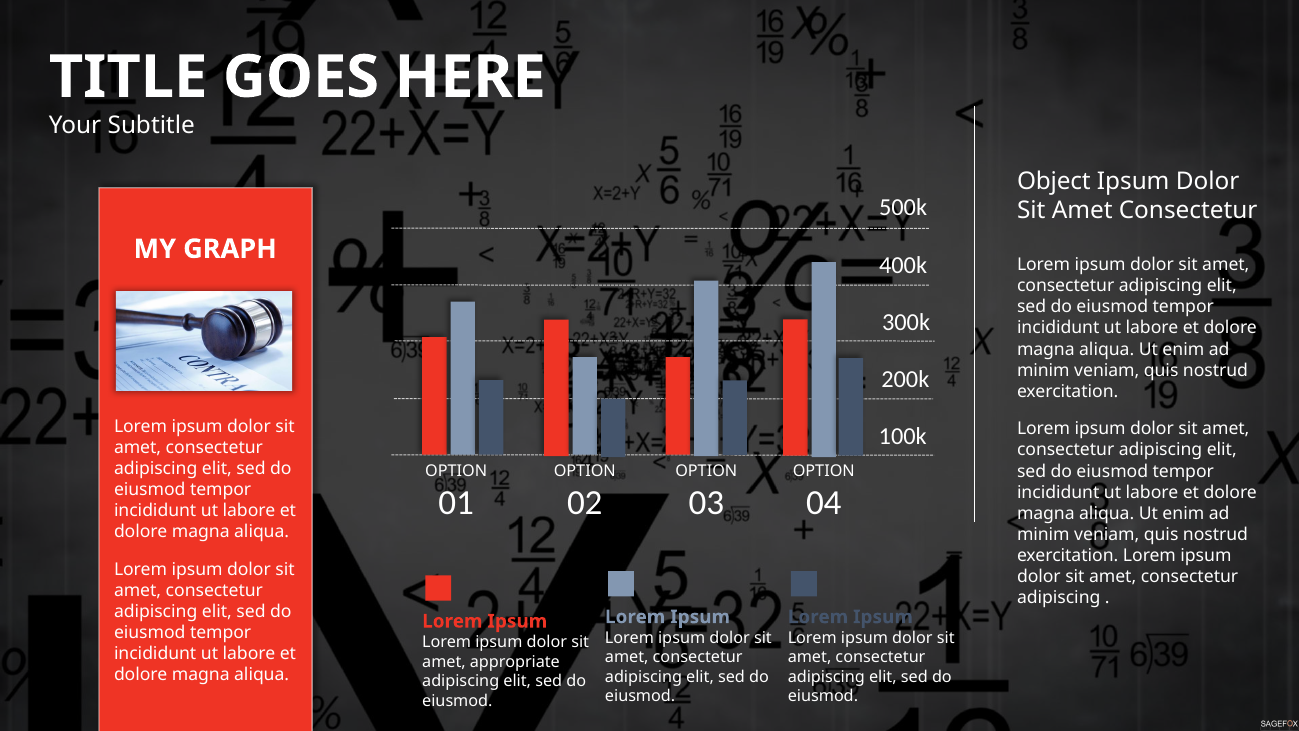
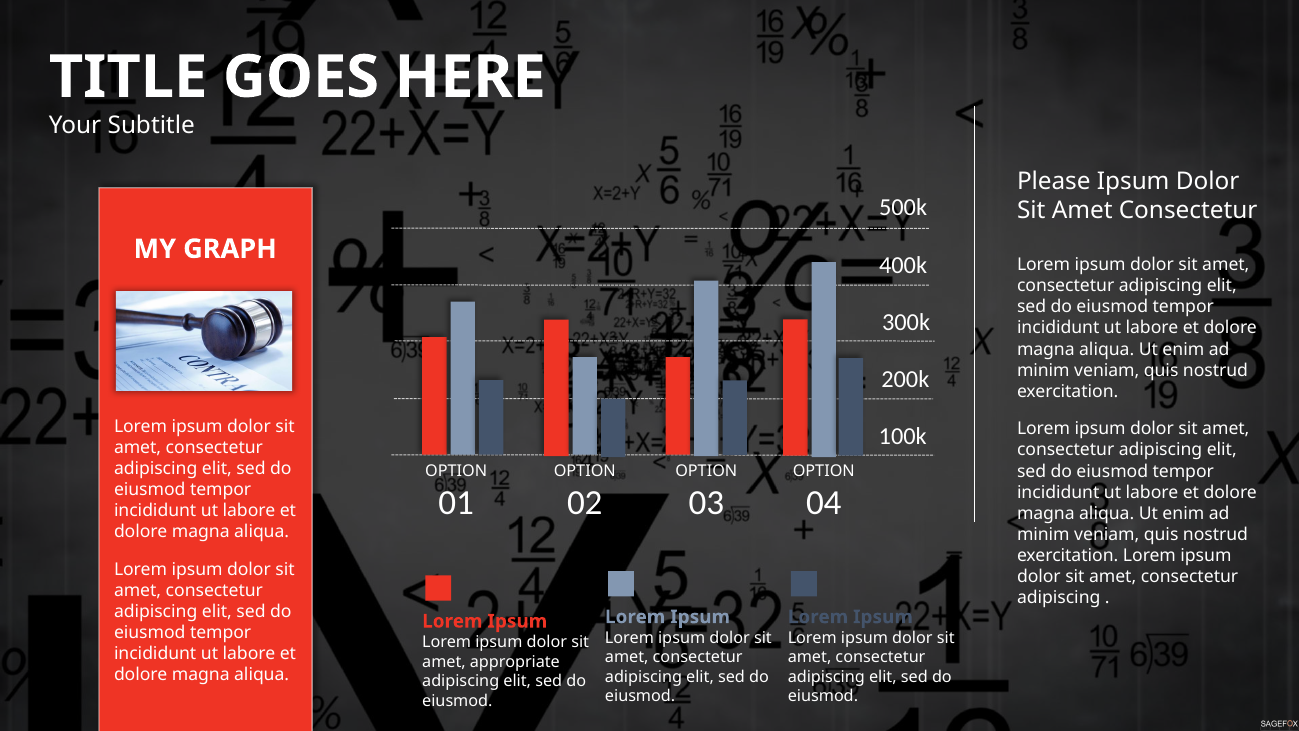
Object: Object -> Please (1054, 181)
